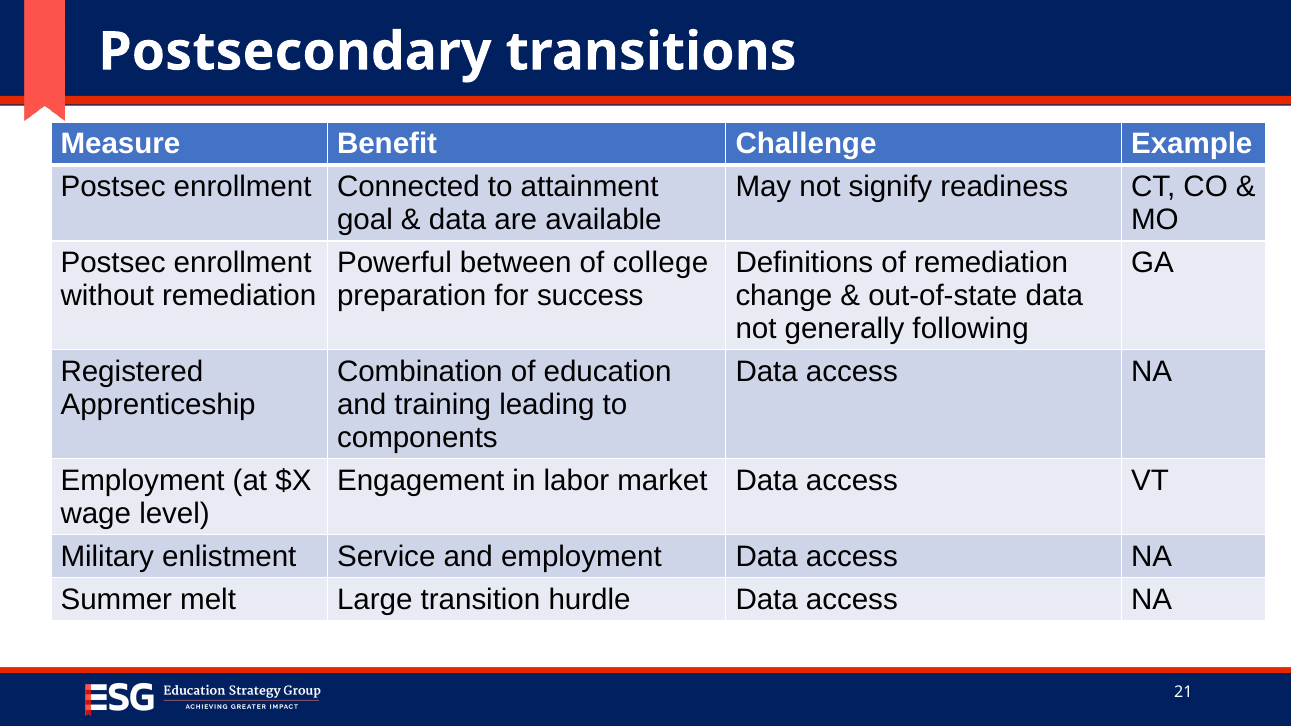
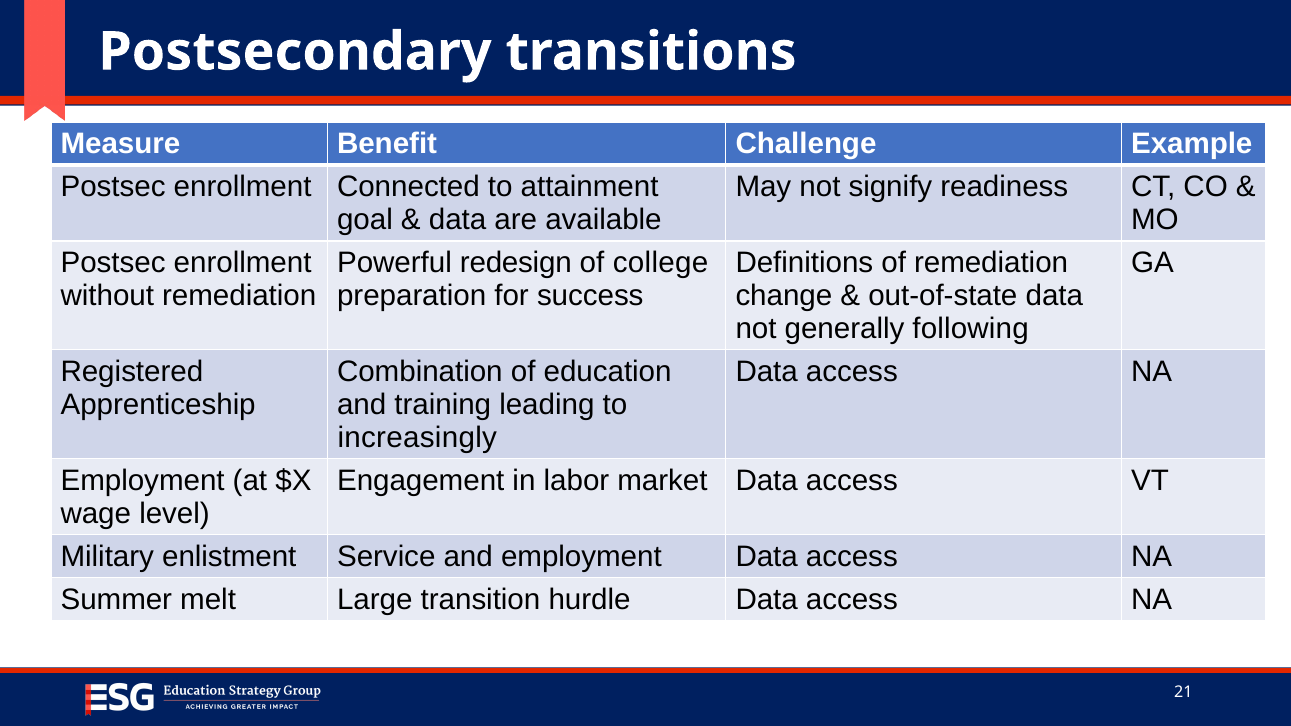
between: between -> redesign (516, 263)
components: components -> increasingly (417, 438)
